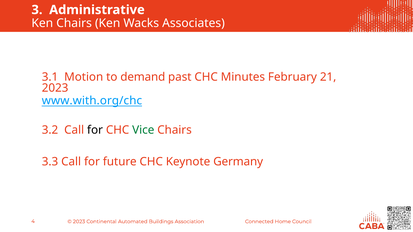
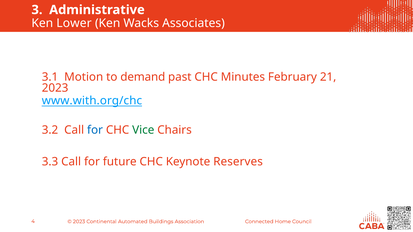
Ken Chairs: Chairs -> Lower (74, 23)
for colour: black -> blue (95, 130)
Germany: Germany -> Reserves (238, 162)
